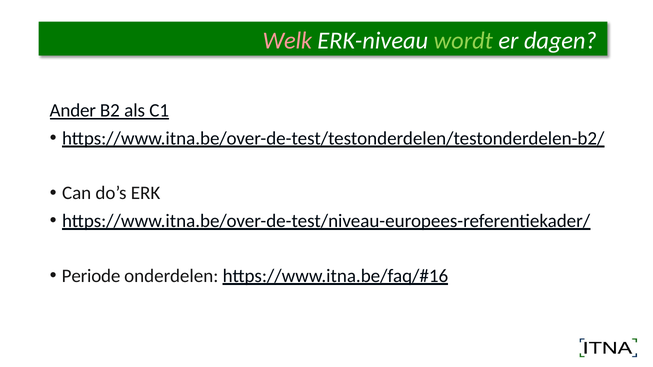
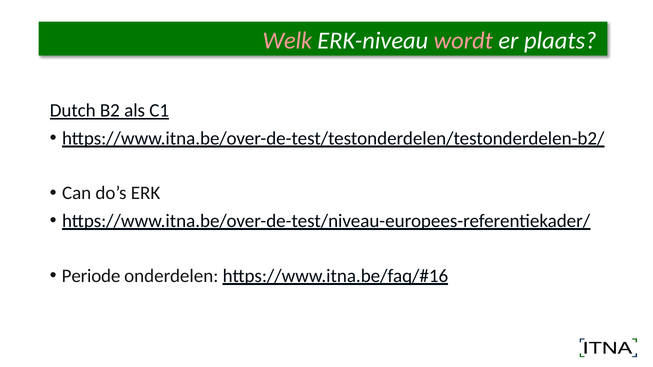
wordt colour: light green -> pink (463, 40)
dagen: dagen -> plaats (560, 40)
Ander: Ander -> Dutch (73, 111)
